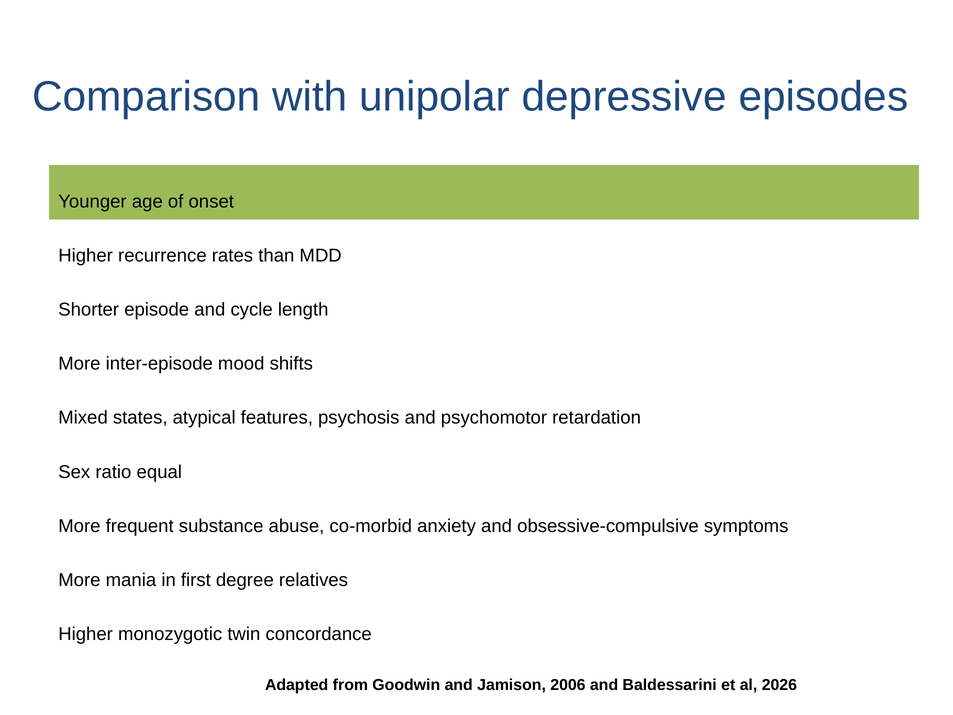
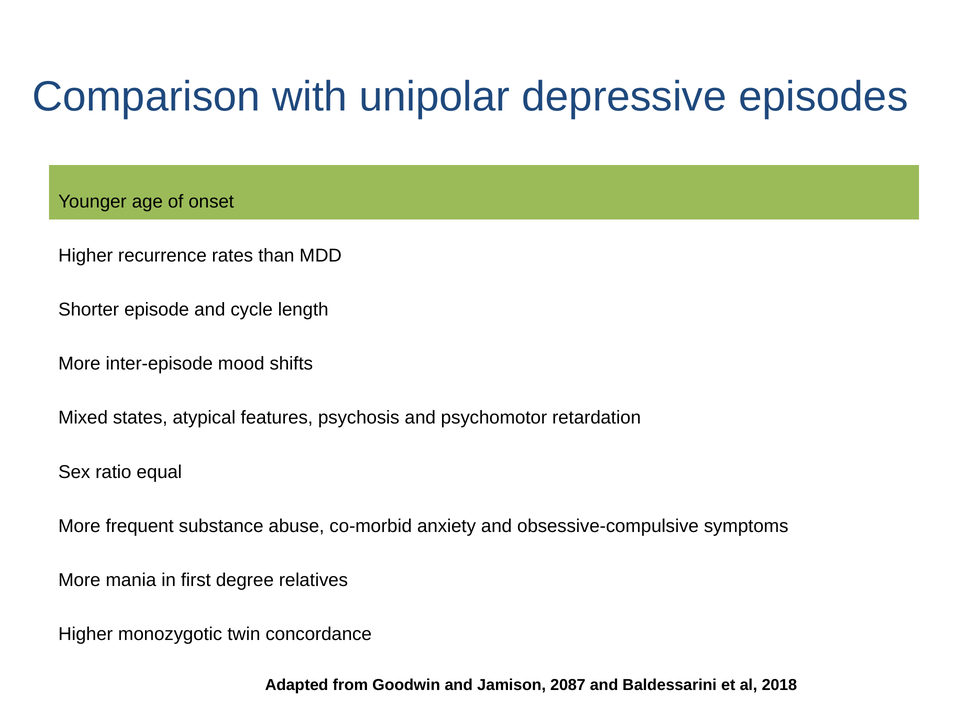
2006: 2006 -> 2087 (568, 685)
2026: 2026 -> 2018 (779, 685)
